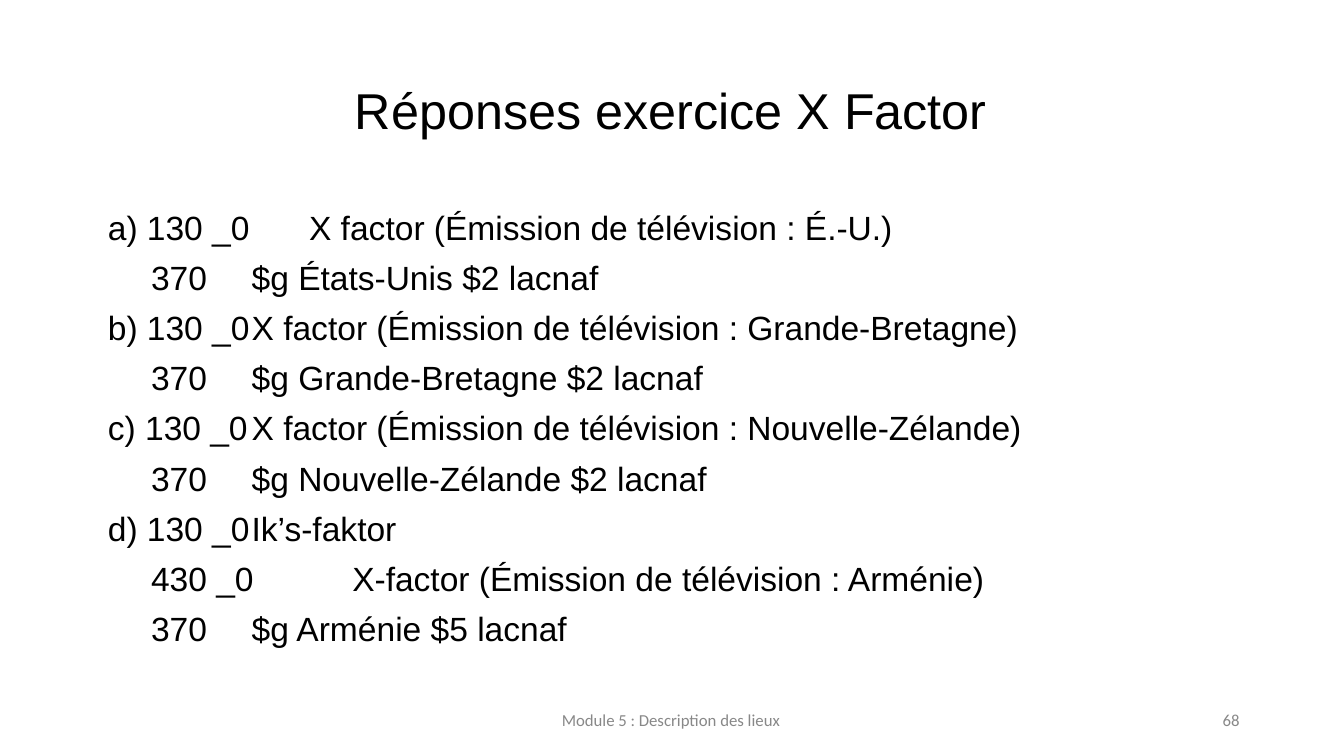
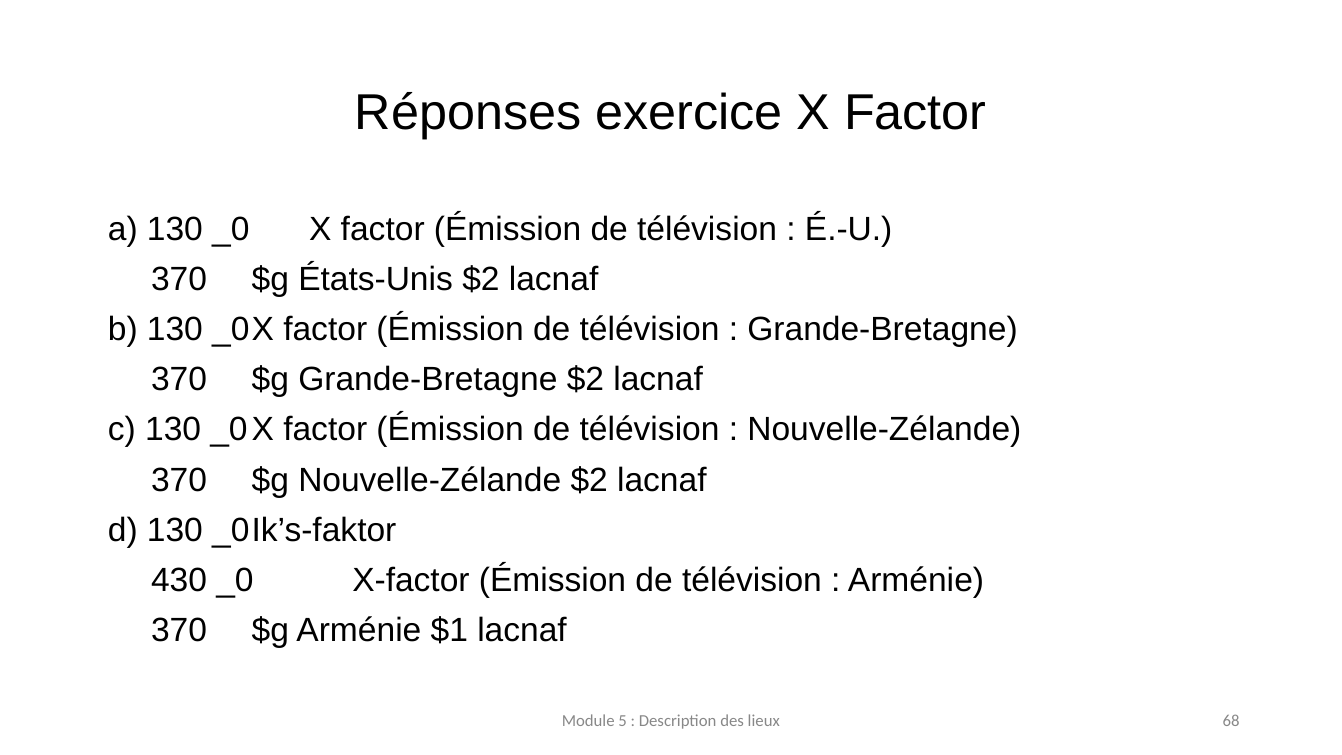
$5: $5 -> $1 (449, 631)
